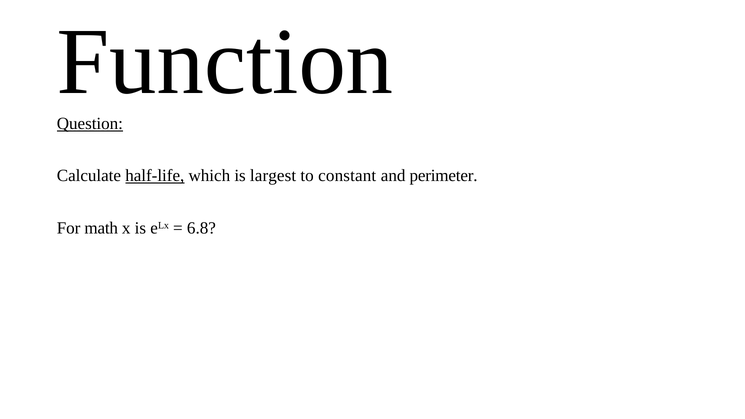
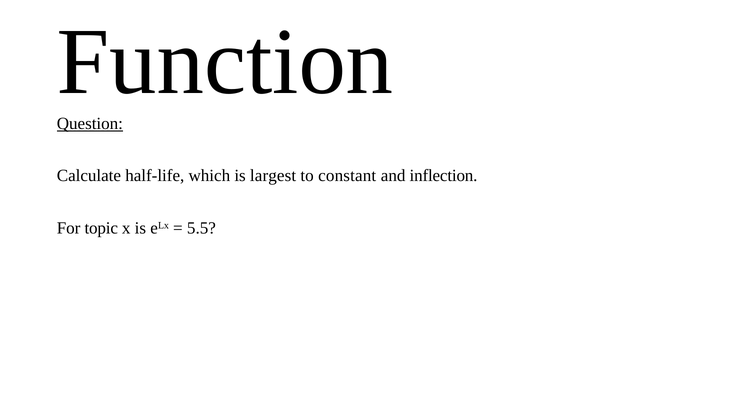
half-life underline: present -> none (155, 176)
perimeter: perimeter -> inflection (444, 176)
math: math -> topic (101, 228)
6.8: 6.8 -> 5.5 (201, 228)
